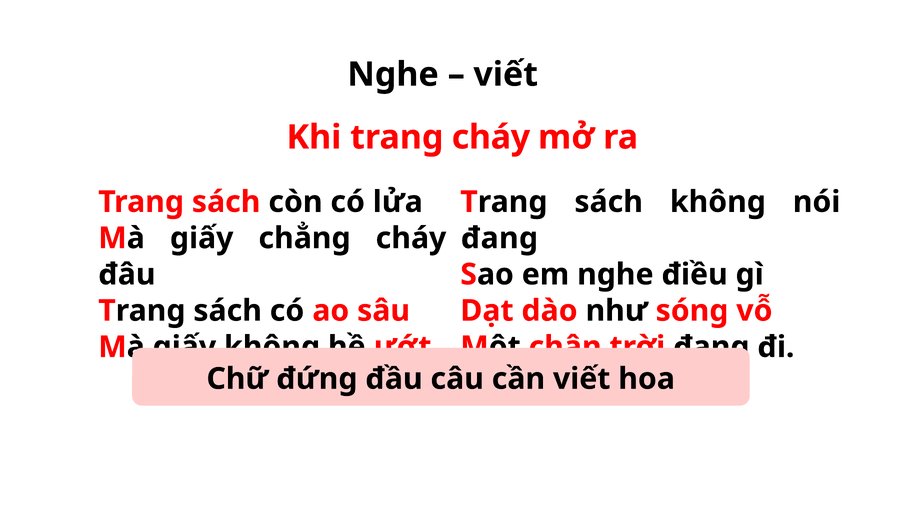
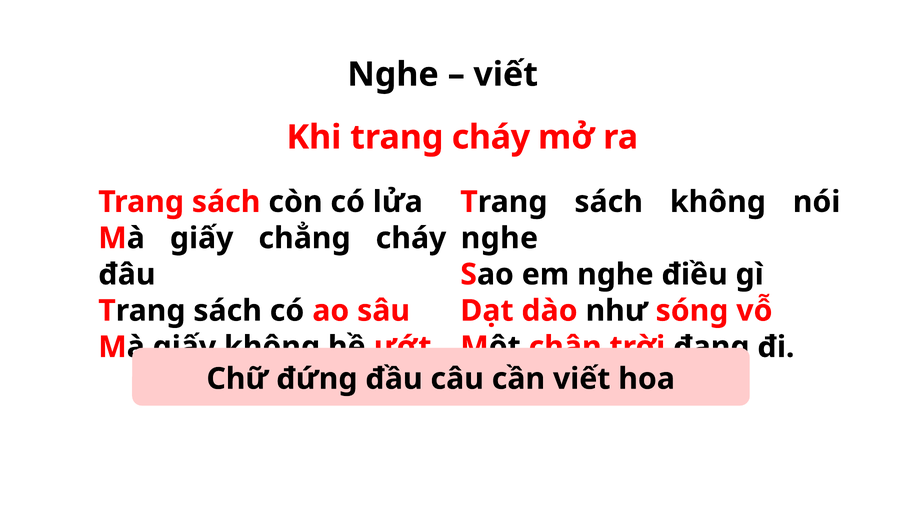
đang: đang -> nghe (499, 238)
